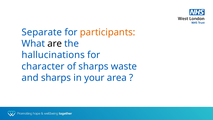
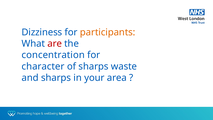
Separate: Separate -> Dizziness (42, 32)
are colour: black -> red (55, 44)
hallucinations: hallucinations -> concentration (53, 55)
